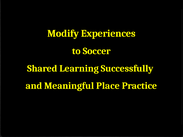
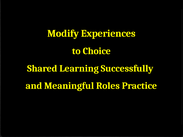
Soccer: Soccer -> Choice (97, 51)
Place: Place -> Roles (108, 86)
